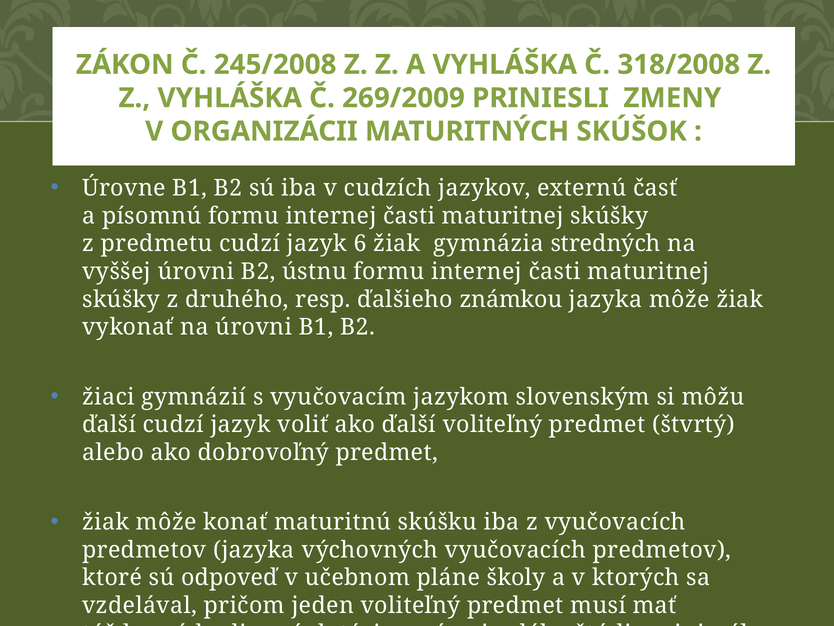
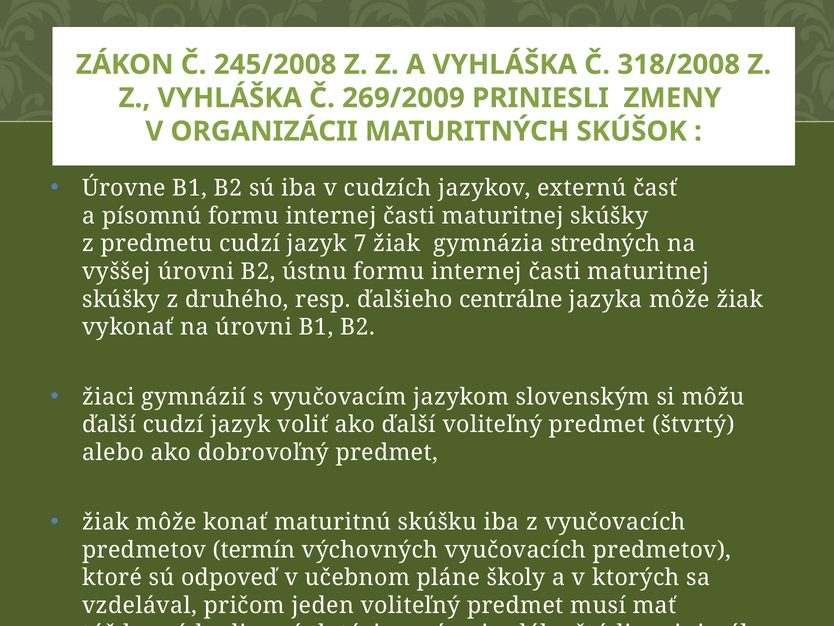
jazyk 6: 6 -> 7 (360, 244)
známkou: známkou -> centrálne (511, 299)
predmetov jazyka: jazyka -> termín (254, 550)
